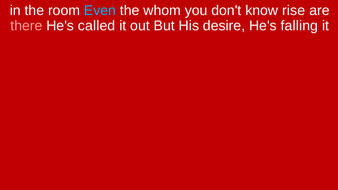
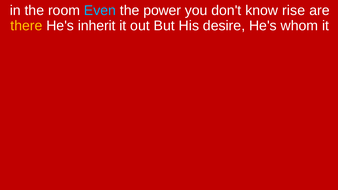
whom: whom -> power (162, 10)
there colour: pink -> yellow (26, 26)
called: called -> inherit (97, 26)
falling: falling -> whom (299, 26)
